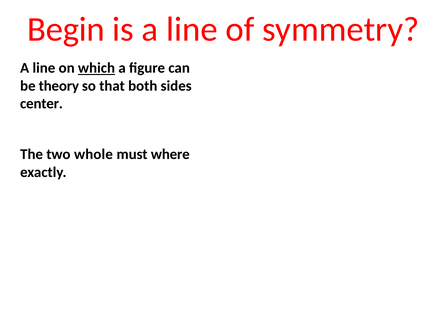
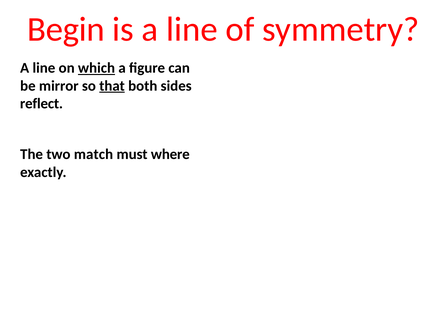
theory: theory -> mirror (59, 86)
that underline: none -> present (112, 86)
center: center -> reflect (41, 104)
whole: whole -> match (93, 154)
